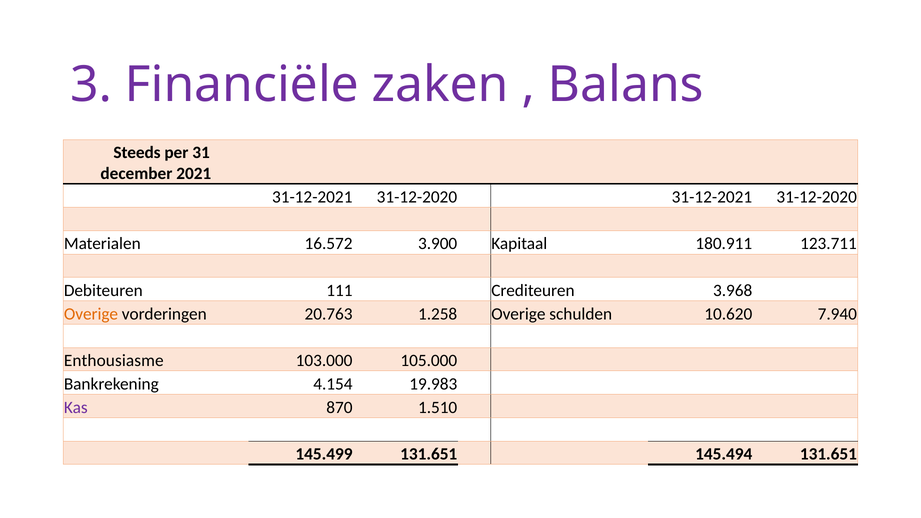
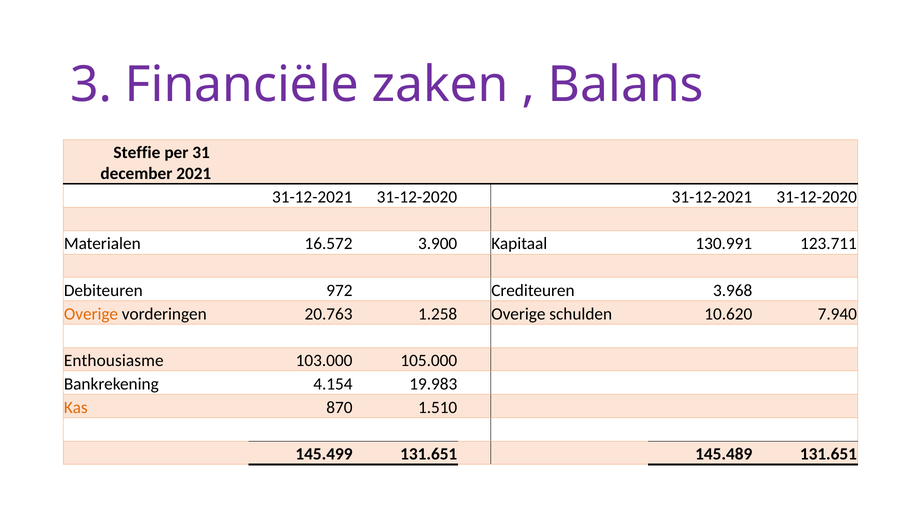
Steeds: Steeds -> Steffie (137, 152)
180.911: 180.911 -> 130.991 (724, 244)
111: 111 -> 972 (339, 290)
Kas colour: purple -> orange (76, 407)
145.494: 145.494 -> 145.489 (724, 454)
